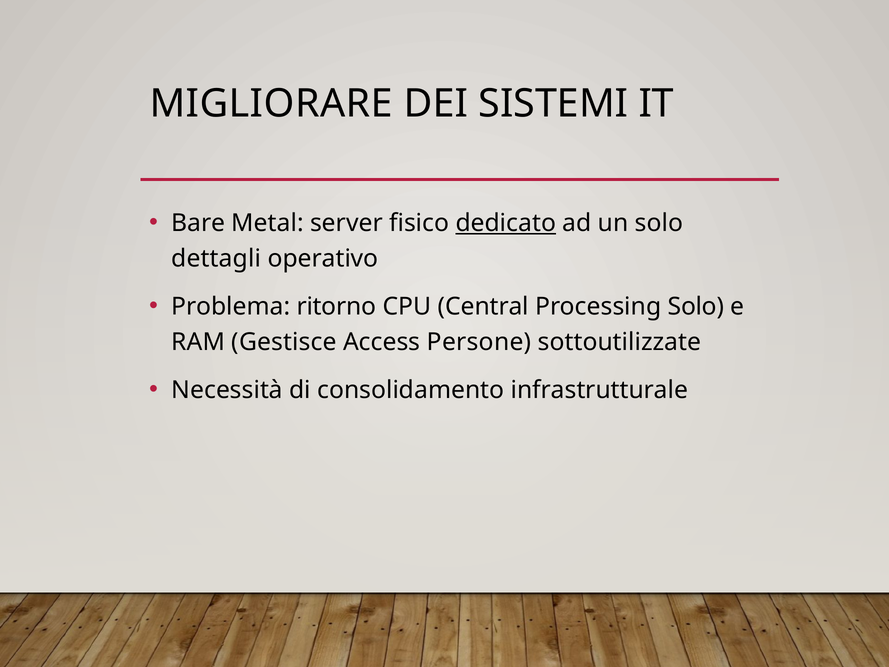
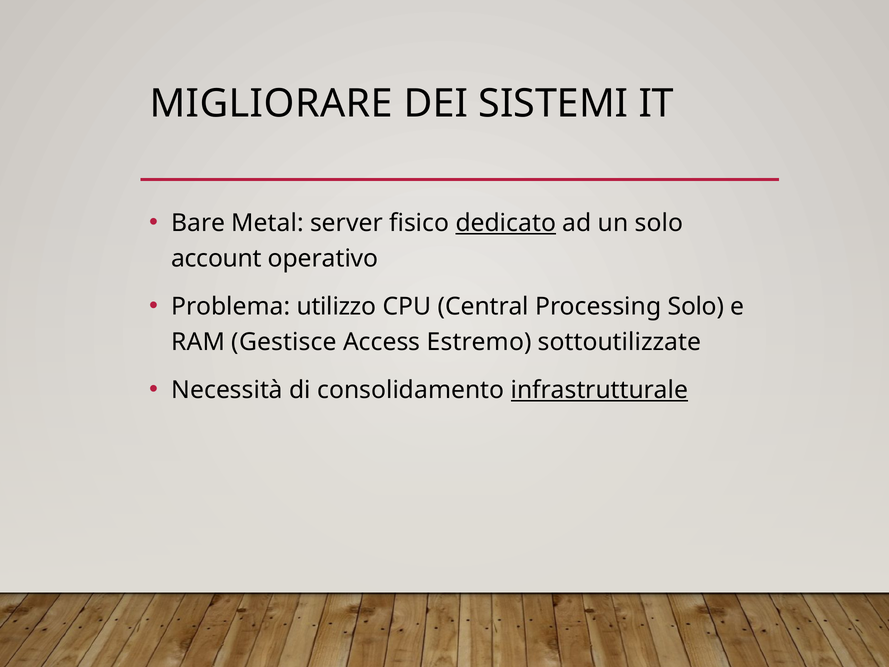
dettagli: dettagli -> account (217, 258)
ritorno: ritorno -> utilizzo (336, 306)
Persone: Persone -> Estremo (479, 342)
infrastrutturale underline: none -> present (599, 390)
